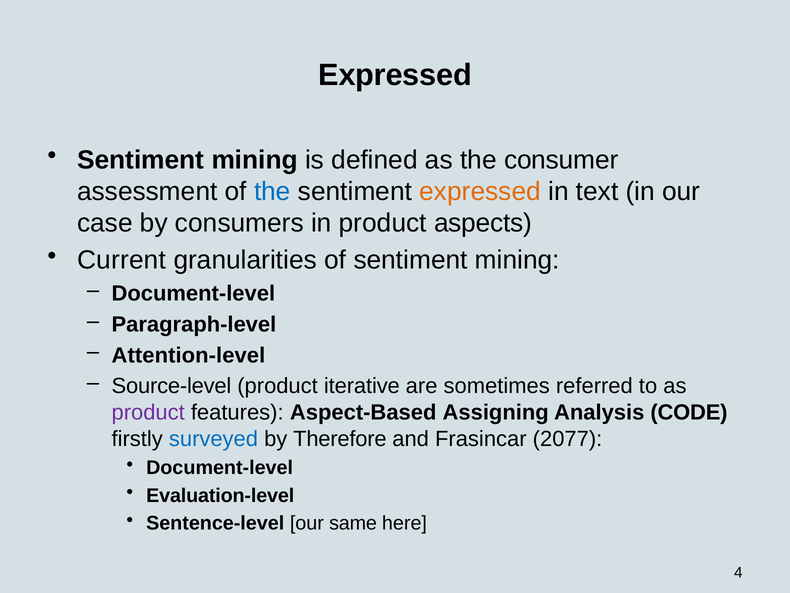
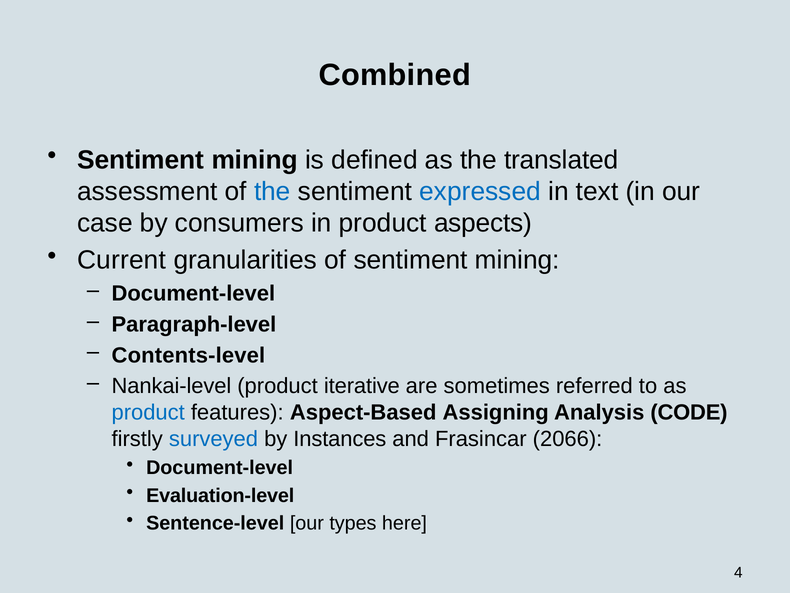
Expressed: Expressed -> Combined (395, 75)
consumer: consumer -> translated (561, 160)
expressed colour: orange -> blue (480, 191)
Attention-level: Attention-level -> Contents-level (188, 355)
Source-level: Source-level -> Nankai-level (171, 386)
product colour: purple -> blue (148, 412)
Therefore: Therefore -> Instances (340, 438)
2077: 2077 -> 2066 (568, 438)
same: same -> types (353, 523)
